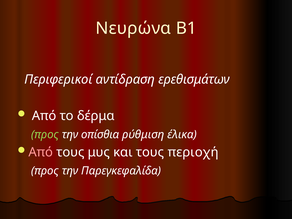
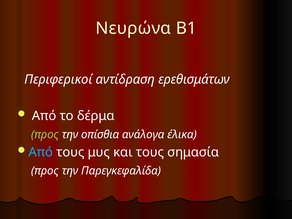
ρύθμιση: ρύθμιση -> ανάλογα (143, 134)
Από colour: pink -> light blue (41, 152)
περιοχή: περιοχή -> σημασία (193, 152)
